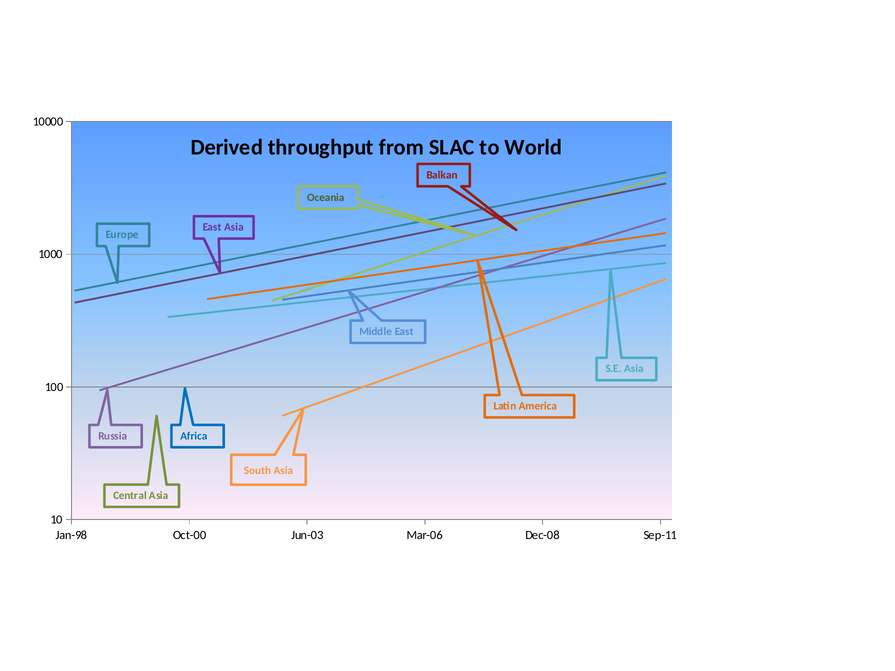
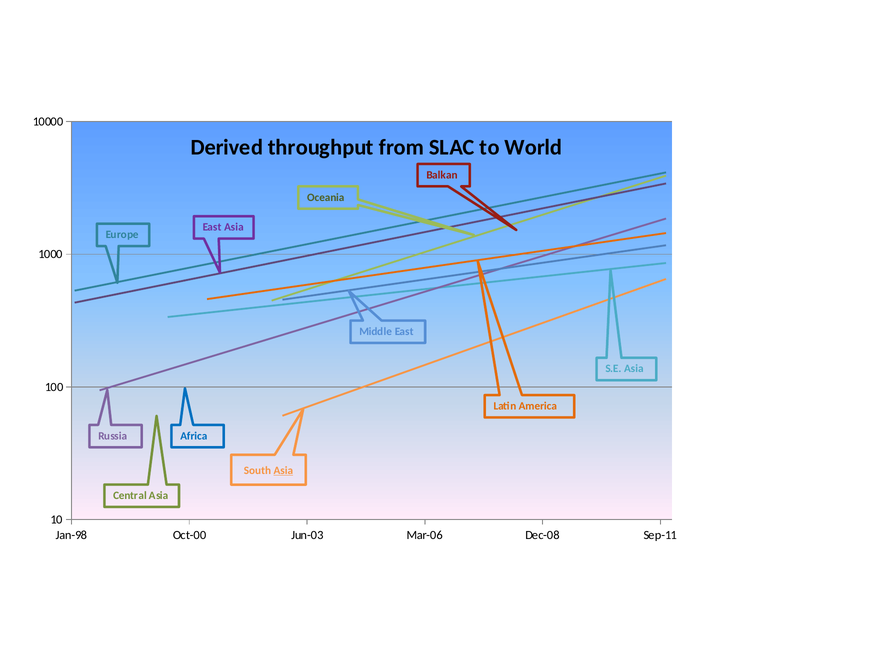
Asia underline: none -> present (283, 471)
